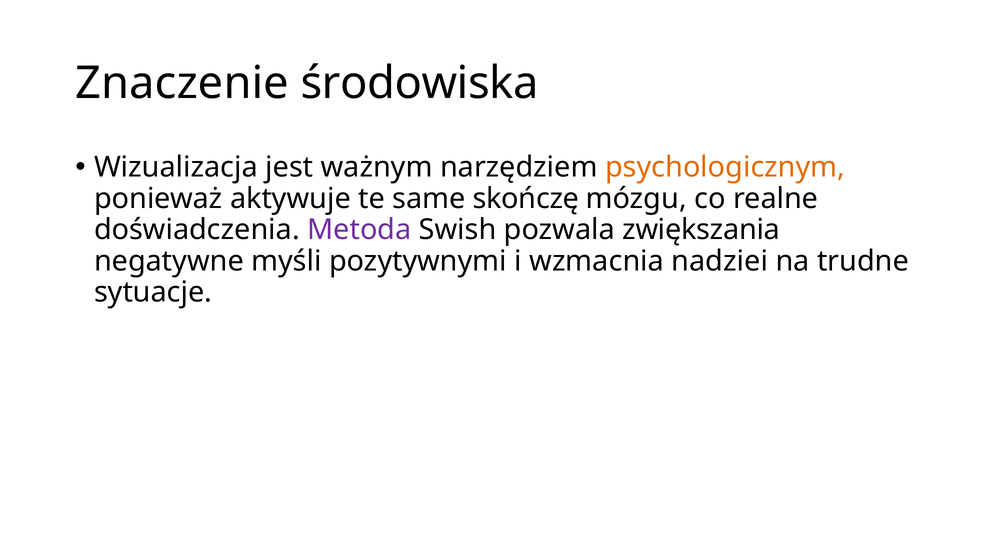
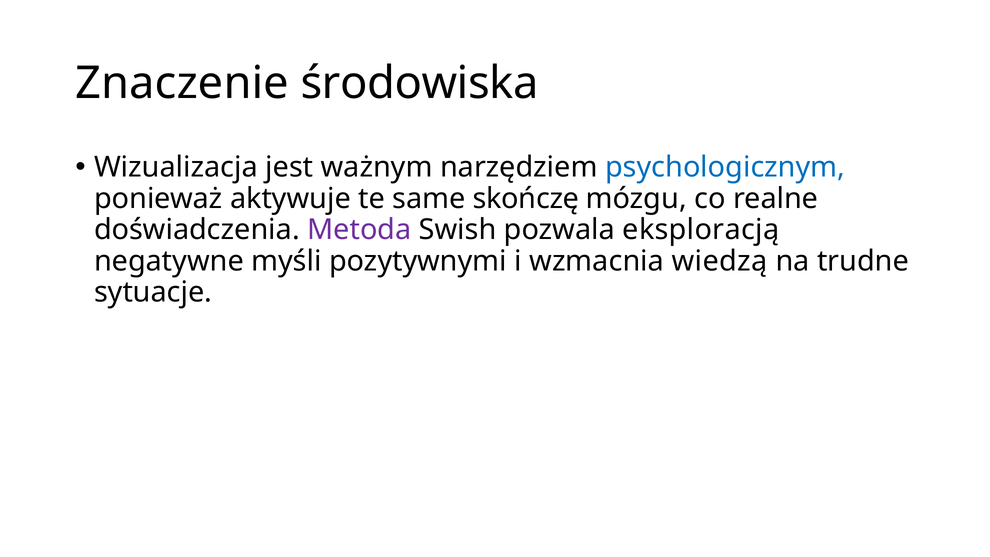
psychologicznym colour: orange -> blue (725, 167)
zwiększania: zwiększania -> eksploracją (701, 230)
nadziei: nadziei -> wiedzą (720, 261)
